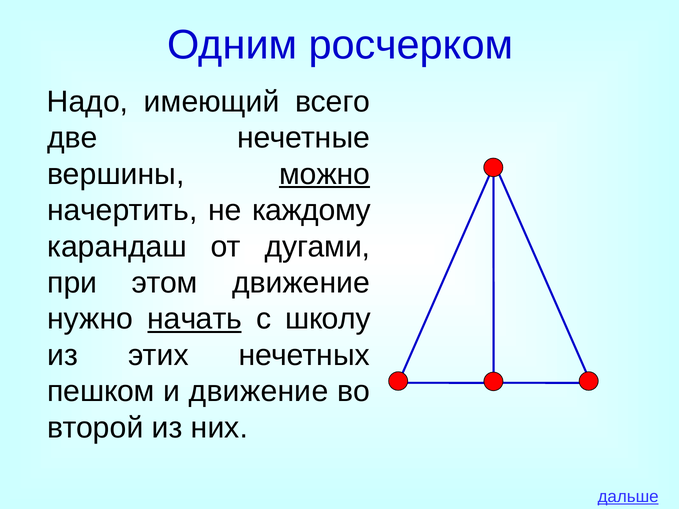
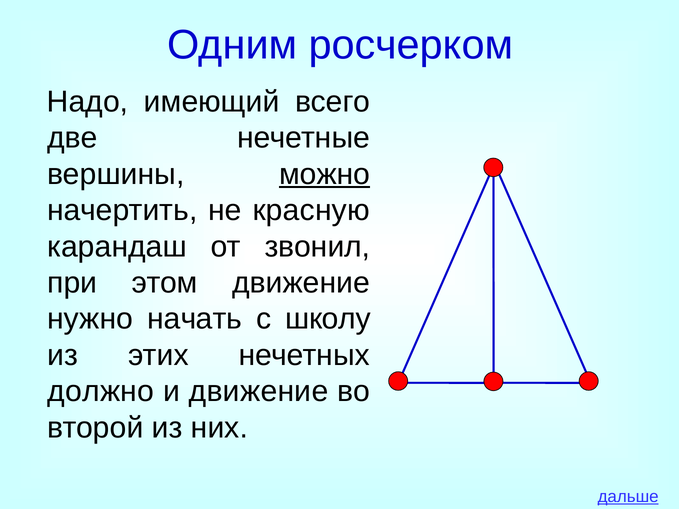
каждому: каждому -> красную (311, 210)
дугами: дугами -> звонил (317, 247)
начать underline: present -> none (195, 319)
пешком: пешком -> должно (101, 392)
